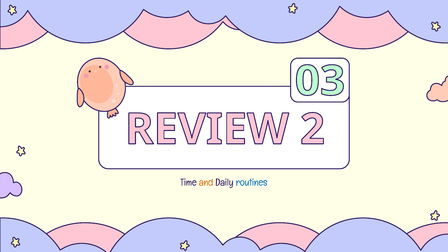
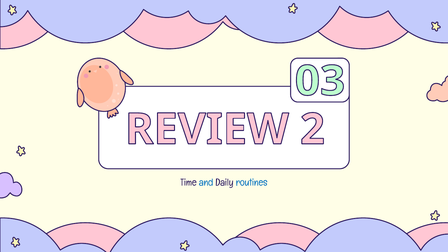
and colour: orange -> blue (206, 183)
